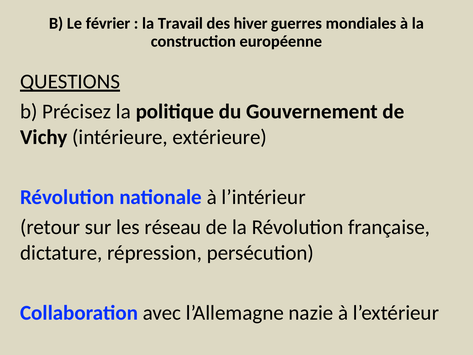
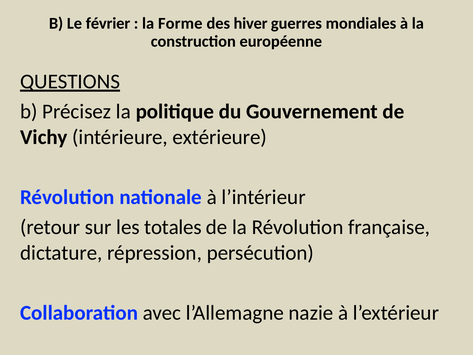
Travail: Travail -> Forme (180, 23)
réseau: réseau -> totales (173, 227)
